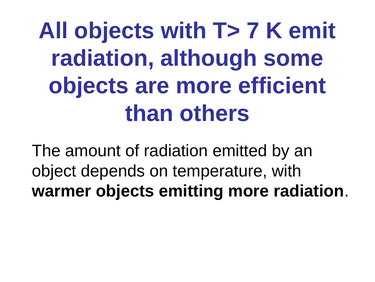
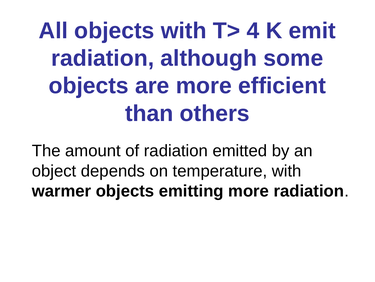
7: 7 -> 4 (253, 31)
